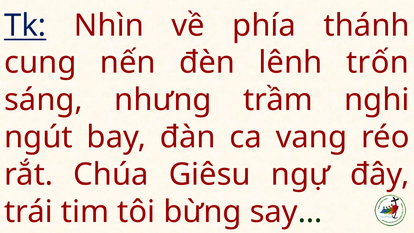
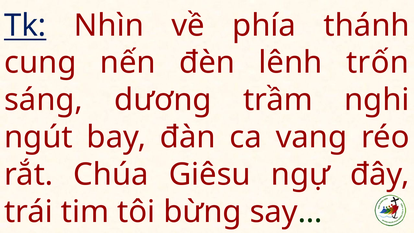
nhưng: nhưng -> dương (163, 100)
